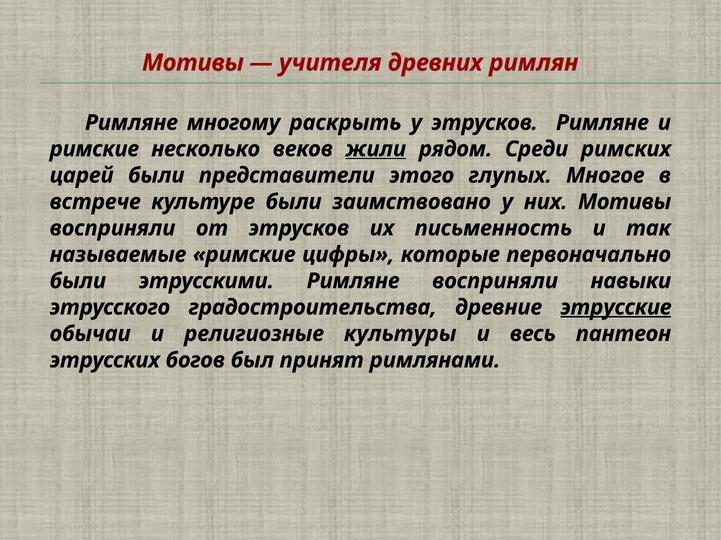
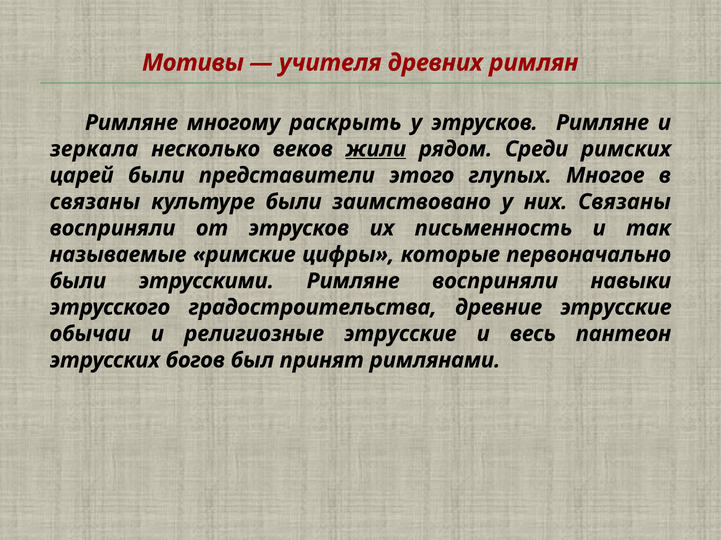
римские: римские -> зеркала (94, 149)
встрече: встрече -> связаны (95, 202)
них Мотивы: Мотивы -> Связаны (624, 202)
этрусские underline: present -> none (616, 308)
религиозные культуры: культуры -> этрусские (400, 334)
